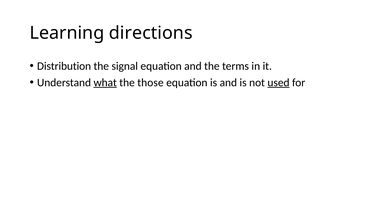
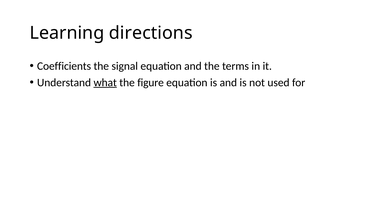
Distribution: Distribution -> Coefficients (64, 66)
those: those -> figure (151, 82)
used underline: present -> none (278, 82)
